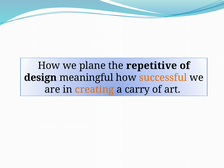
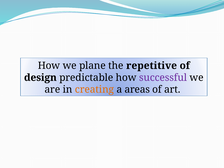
meaningful: meaningful -> predictable (86, 78)
successful colour: orange -> purple (163, 78)
carry: carry -> areas (137, 90)
